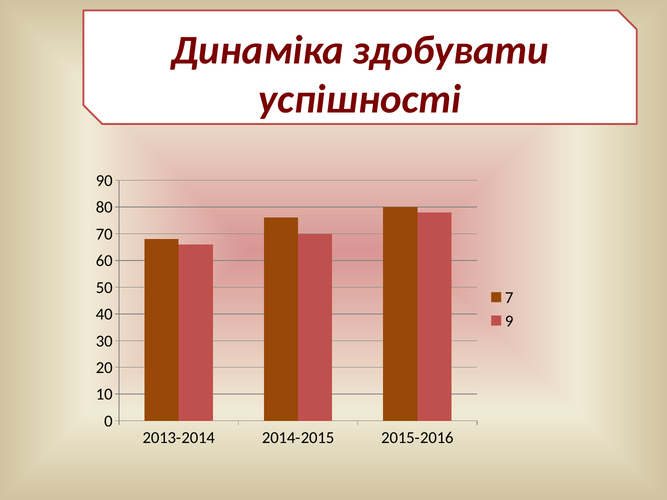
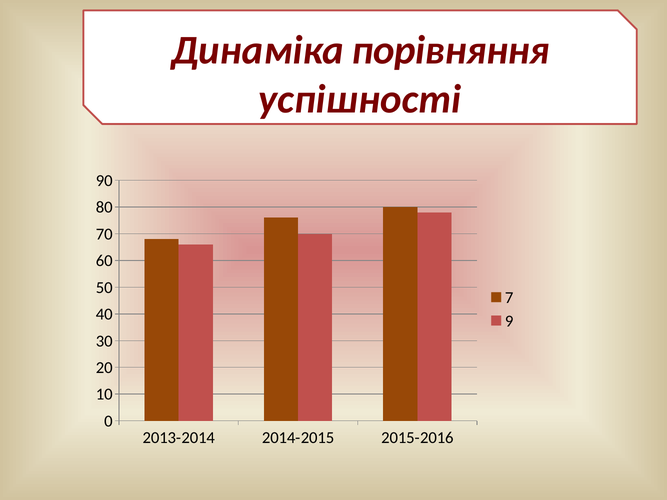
здобувати: здобувати -> порівняння (451, 50)
